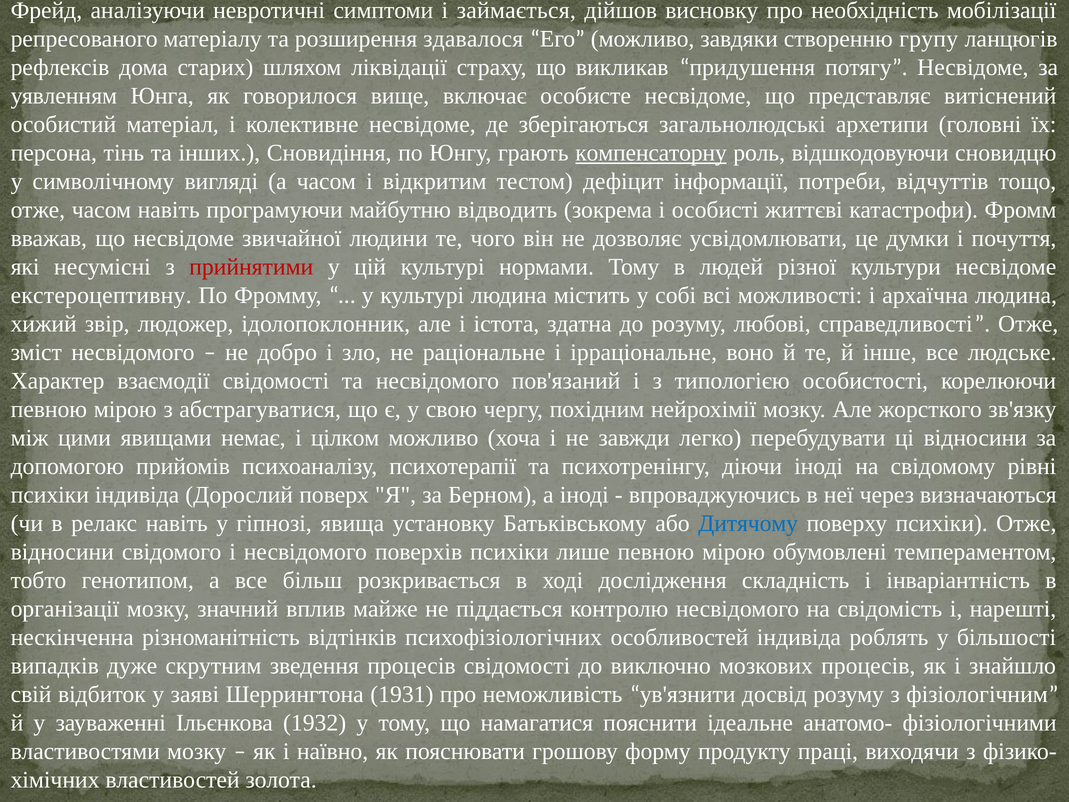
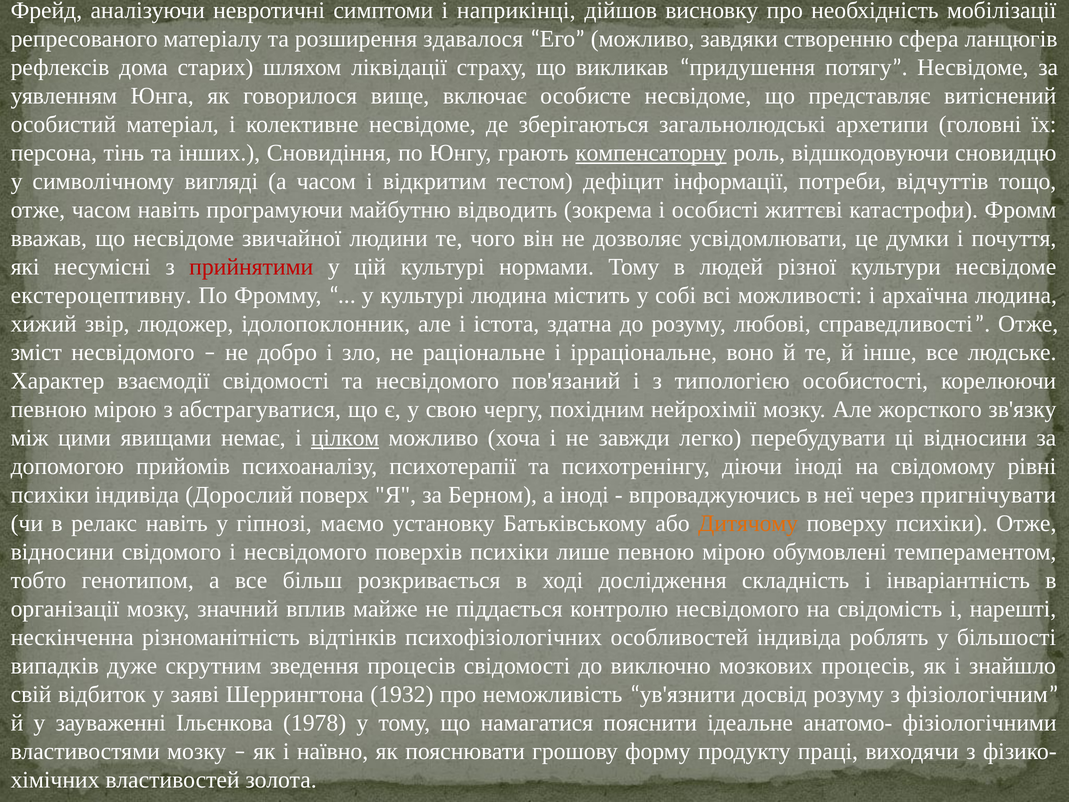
займається: займається -> наприкінці (516, 10)
групу: групу -> сфера (929, 39)
цілком underline: none -> present (345, 438)
визначаються: визначаються -> пригнічувати (988, 495)
явища: явища -> маємо (352, 523)
Дитячому colour: blue -> orange (748, 523)
1931: 1931 -> 1932 (402, 694)
1932: 1932 -> 1978 (315, 723)
